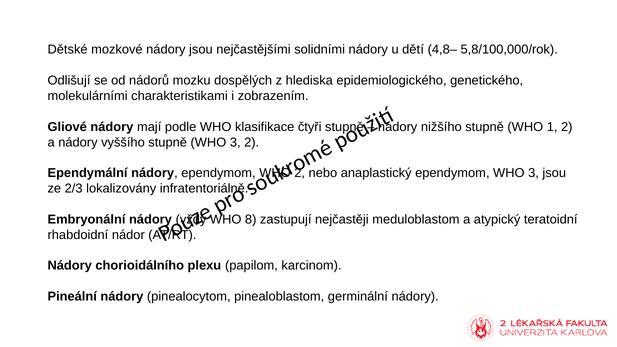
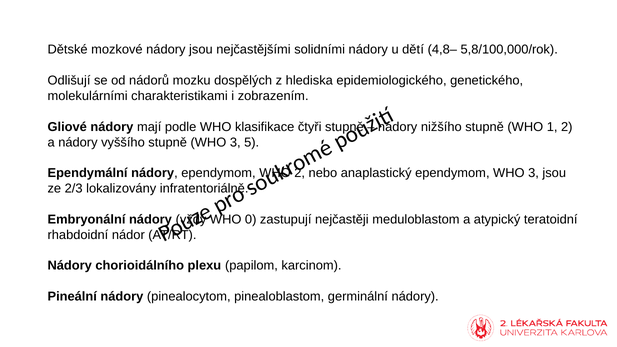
3 2: 2 -> 5 (252, 142)
8: 8 -> 0 (251, 219)
